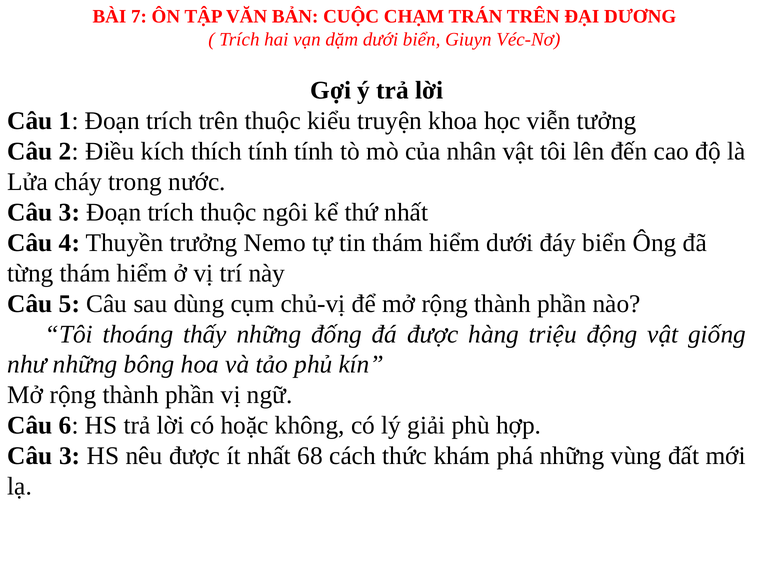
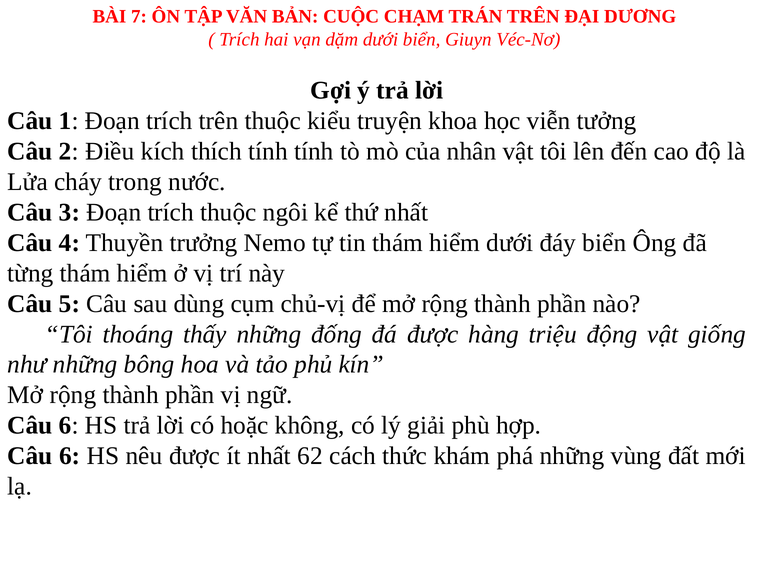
3: 3 -> 6 (70, 456)
68: 68 -> 62 (310, 456)
